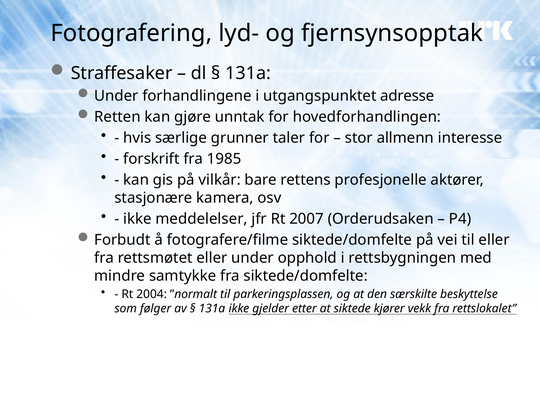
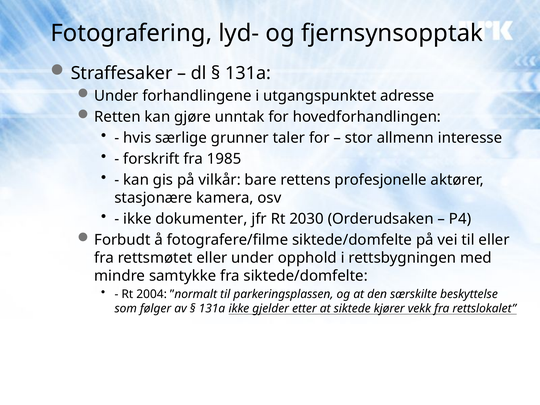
meddelelser: meddelelser -> dokumenter (202, 219)
2007: 2007 -> 2030 (307, 219)
